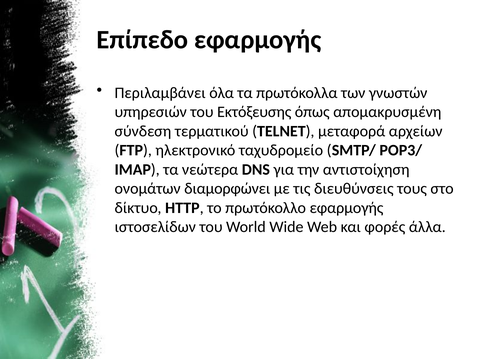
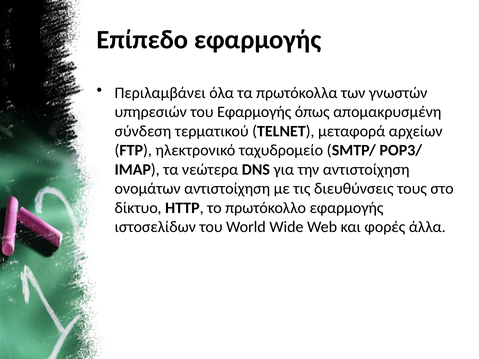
του Εκτόξευσης: Εκτόξευσης -> Εφαρμογής (254, 112)
ονομάτων διαμορφώνει: διαμορφώνει -> αντιστοίχηση (227, 189)
